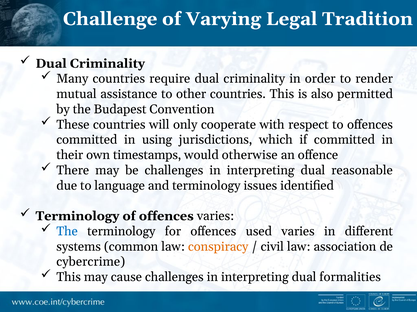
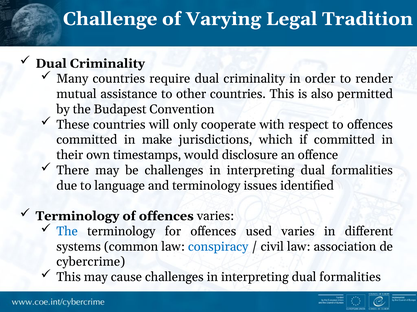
using: using -> make (157, 140)
otherwise: otherwise -> disclosure (250, 155)
reasonable: reasonable -> formalities (362, 171)
conspiracy colour: orange -> blue (218, 247)
